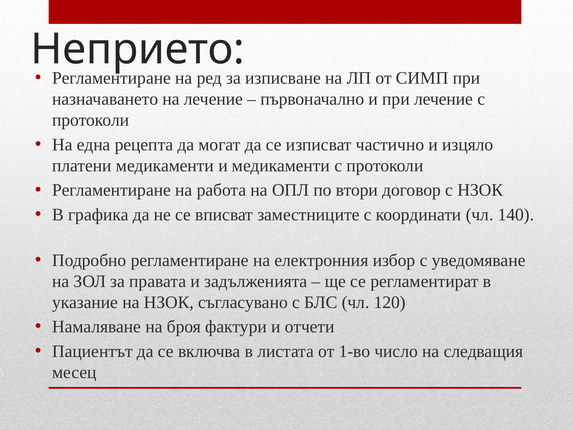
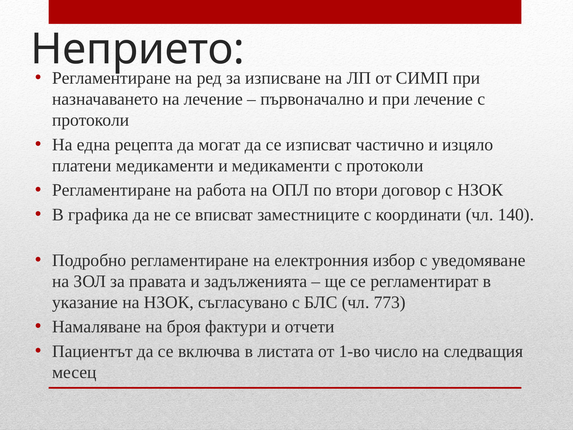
120: 120 -> 773 (390, 302)
